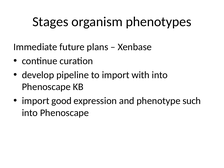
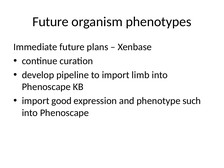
Stages: Stages -> Future (50, 22)
with: with -> limb (141, 75)
